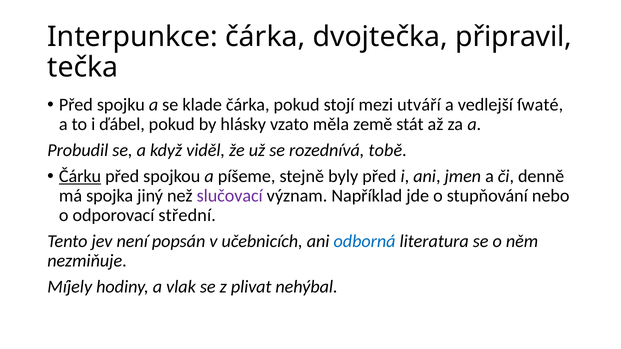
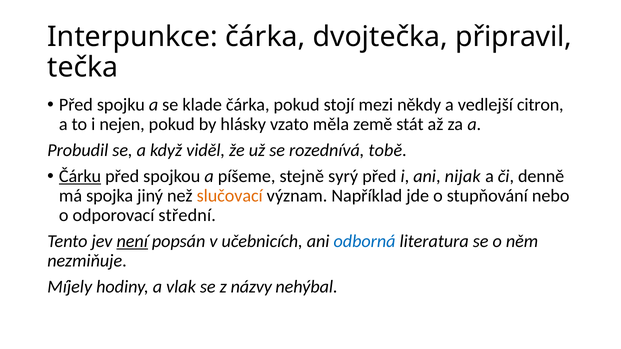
utváří: utváří -> někdy (419, 105)
ſwaté: ſwaté -> citron (540, 105)
ďábel: ďábel -> nejen (122, 124)
byly: byly -> syrý (343, 176)
jmen: jmen -> nijak (463, 176)
slučovací colour: purple -> orange (230, 196)
není underline: none -> present (132, 242)
plivat: plivat -> názvy (251, 287)
